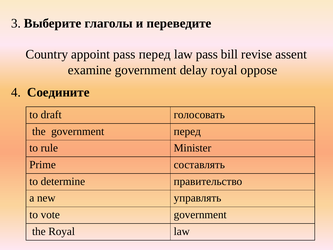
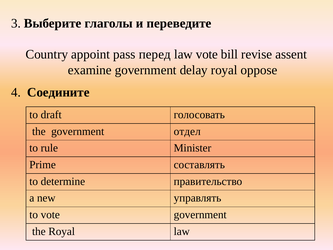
law pass: pass -> vote (207, 54)
government перед: перед -> отдел (187, 131)
